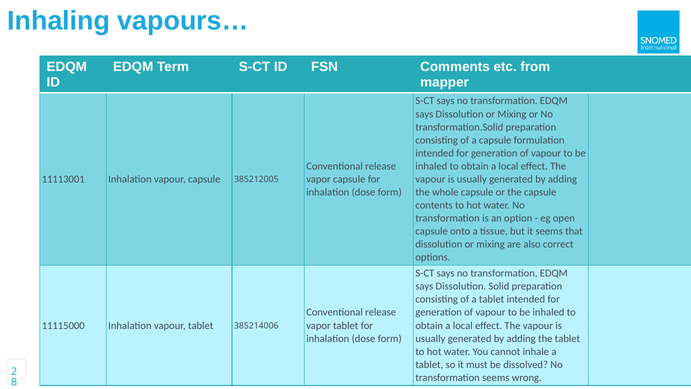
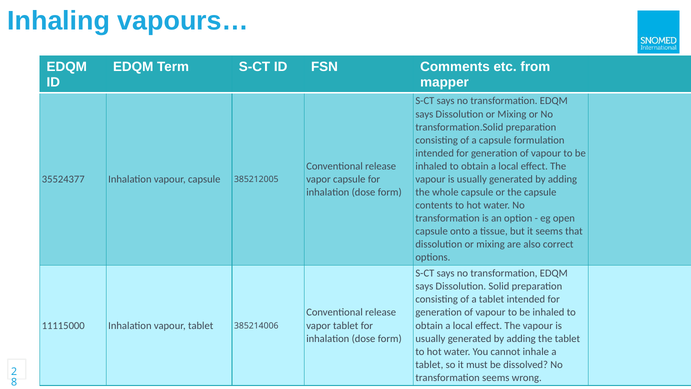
11113001: 11113001 -> 35524377 (63, 179)
